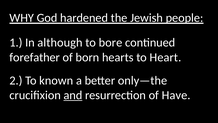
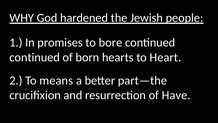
although: although -> promises (60, 42)
forefather: forefather -> continued (35, 57)
known: known -> means (56, 80)
only—the: only—the -> part—the (143, 80)
and underline: present -> none (73, 95)
